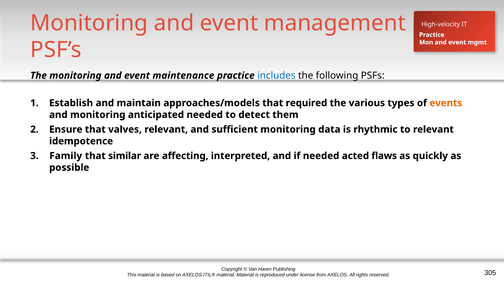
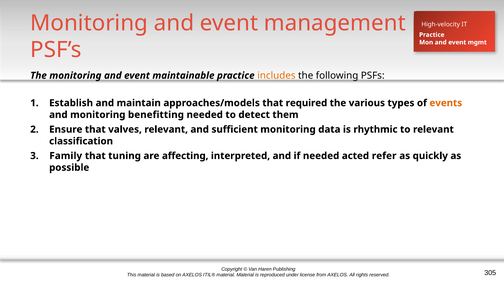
maintenance: maintenance -> maintainable (183, 76)
includes colour: blue -> orange (276, 76)
anticipated: anticipated -> benefitting (156, 115)
idempotence: idempotence -> classification (81, 141)
similar: similar -> tuning (125, 156)
flaws: flaws -> refer (384, 156)
